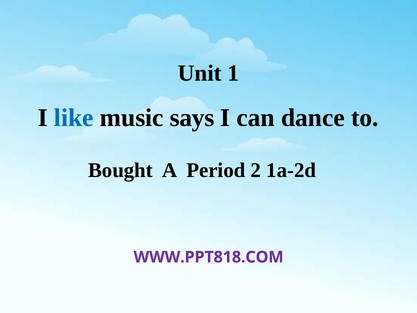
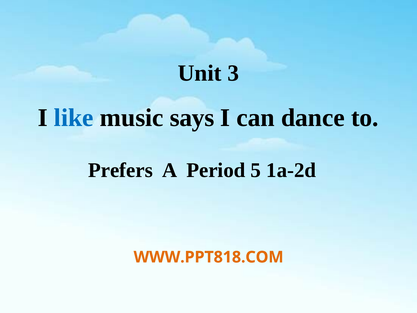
1: 1 -> 3 (233, 73)
Bought: Bought -> Prefers (120, 170)
2: 2 -> 5 (256, 170)
WWW.PPT818.COM colour: purple -> orange (209, 257)
